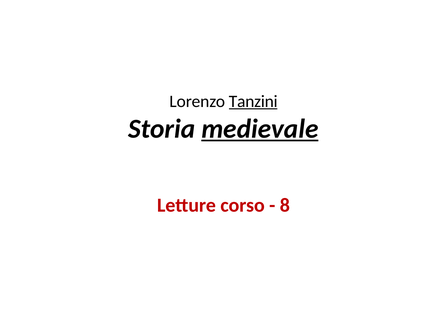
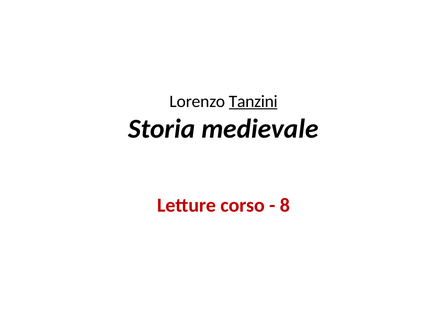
medievale underline: present -> none (260, 129)
